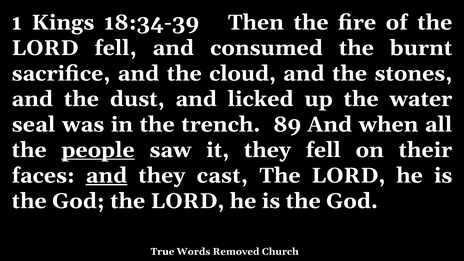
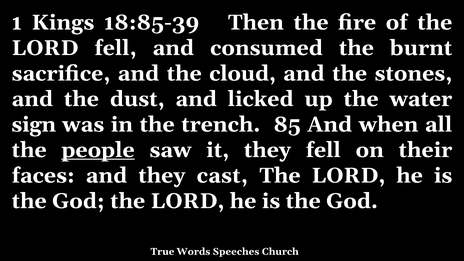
18:34-39: 18:34-39 -> 18:85-39 (152, 22)
seal: seal -> sign (34, 125)
89: 89 -> 85 (287, 125)
and underline: present -> none (106, 176)
Removed: Removed -> Speeches (236, 252)
